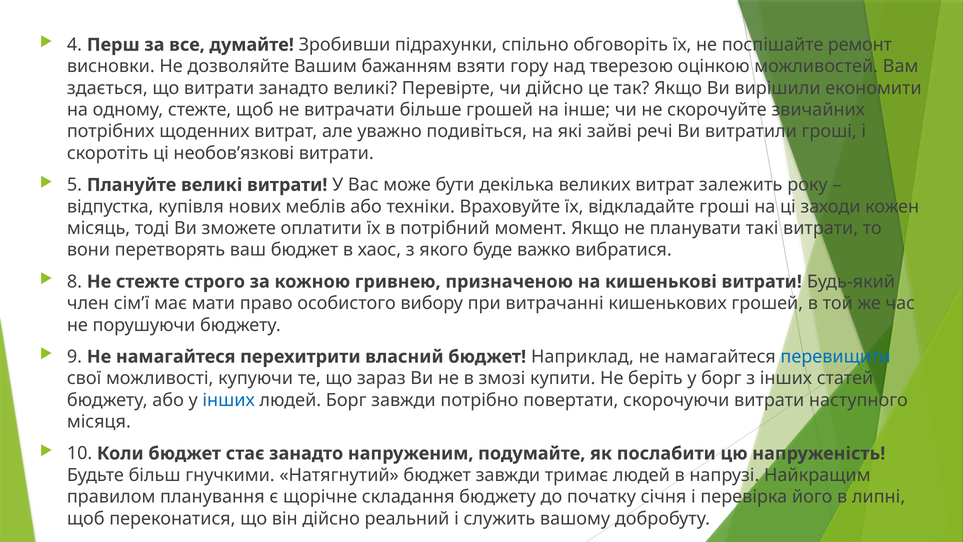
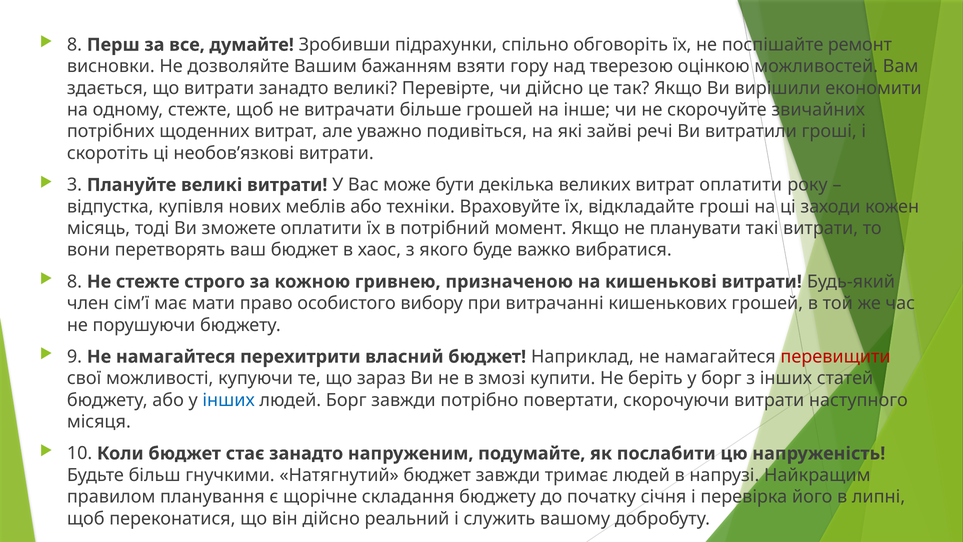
4: 4 -> 8 (74, 45)
5: 5 -> 3 (74, 185)
витрат залежить: залежить -> оплатити (741, 185)
перевищити colour: blue -> red (836, 357)
